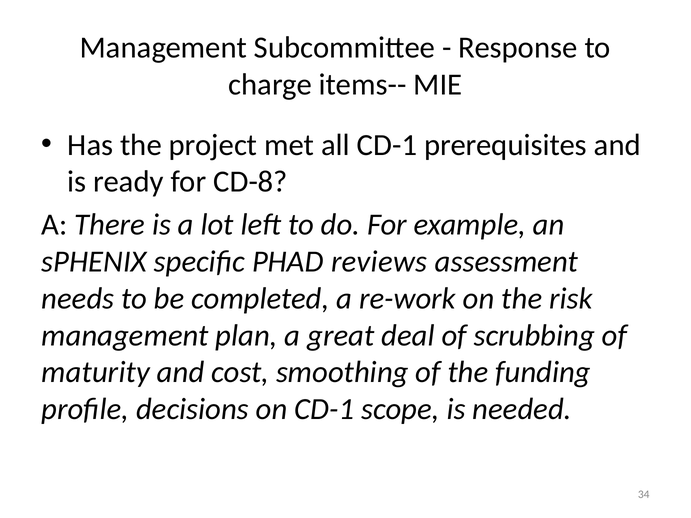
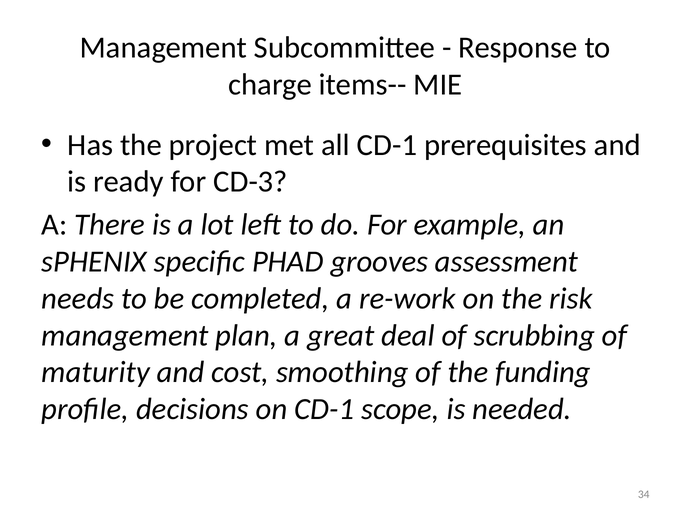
CD-8: CD-8 -> CD-3 (250, 182)
reviews: reviews -> grooves (379, 262)
